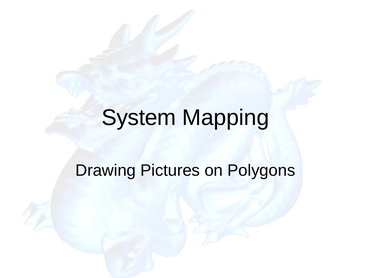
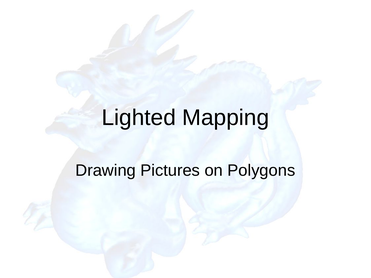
System: System -> Lighted (139, 118)
